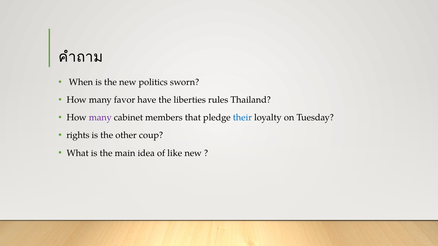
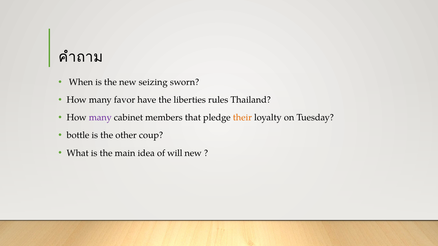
politics: politics -> seizing (153, 82)
their colour: blue -> orange (242, 118)
rights: rights -> bottle (78, 136)
like: like -> will (175, 153)
